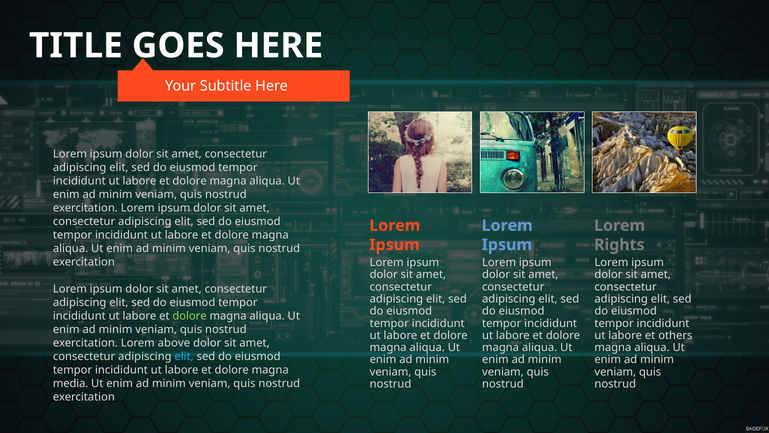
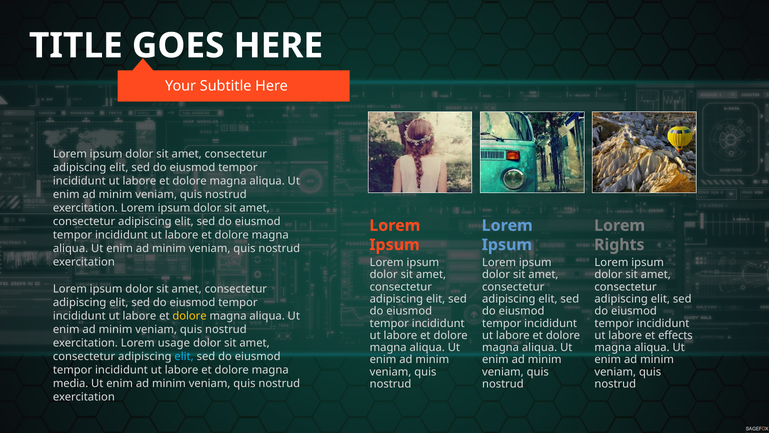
dolore colour: light green -> yellow (190, 316)
others: others -> effects (675, 335)
above: above -> usage (174, 343)
